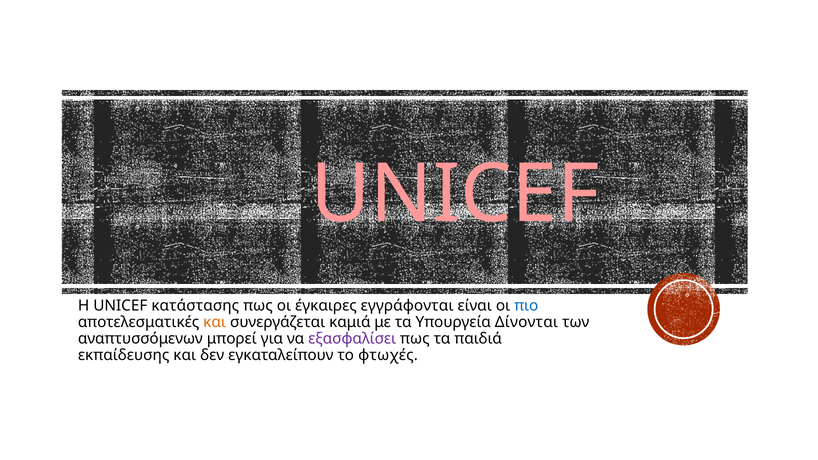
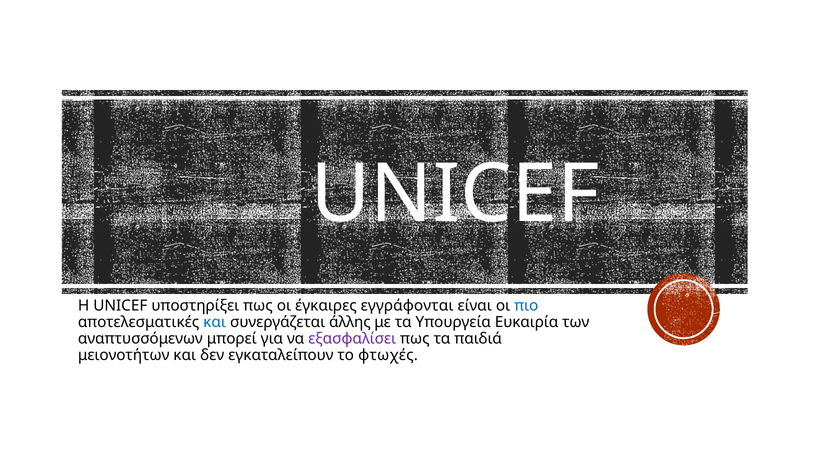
UNICEF colour: pink -> white (455, 194)
κατάστασης: κατάστασης -> υποστηρίξει (195, 306)
και colour: orange -> blue (215, 322)
καμιά: καμιά -> άλλης (350, 322)
Δίνονται: Δίνονται -> Ευκαιρία (527, 322)
εκπαίδευσης: εκπαίδευσης -> μειονοτήτων (124, 355)
